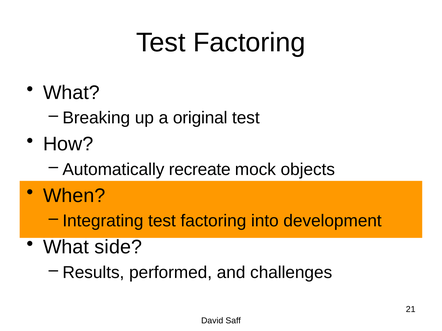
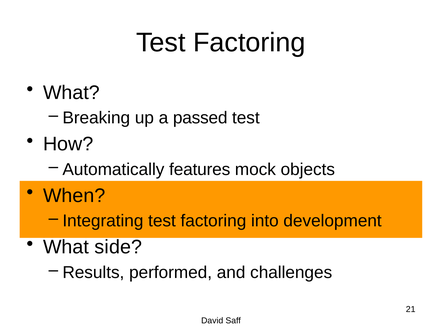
original: original -> passed (200, 118)
recreate: recreate -> features (200, 170)
